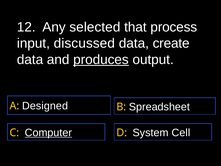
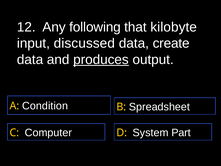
selected: selected -> following (95, 27)
process: process -> kilobyte (174, 27)
Designed: Designed -> Condition (45, 106)
Computer underline: present -> none (48, 132)
Cell: Cell -> Part (181, 132)
